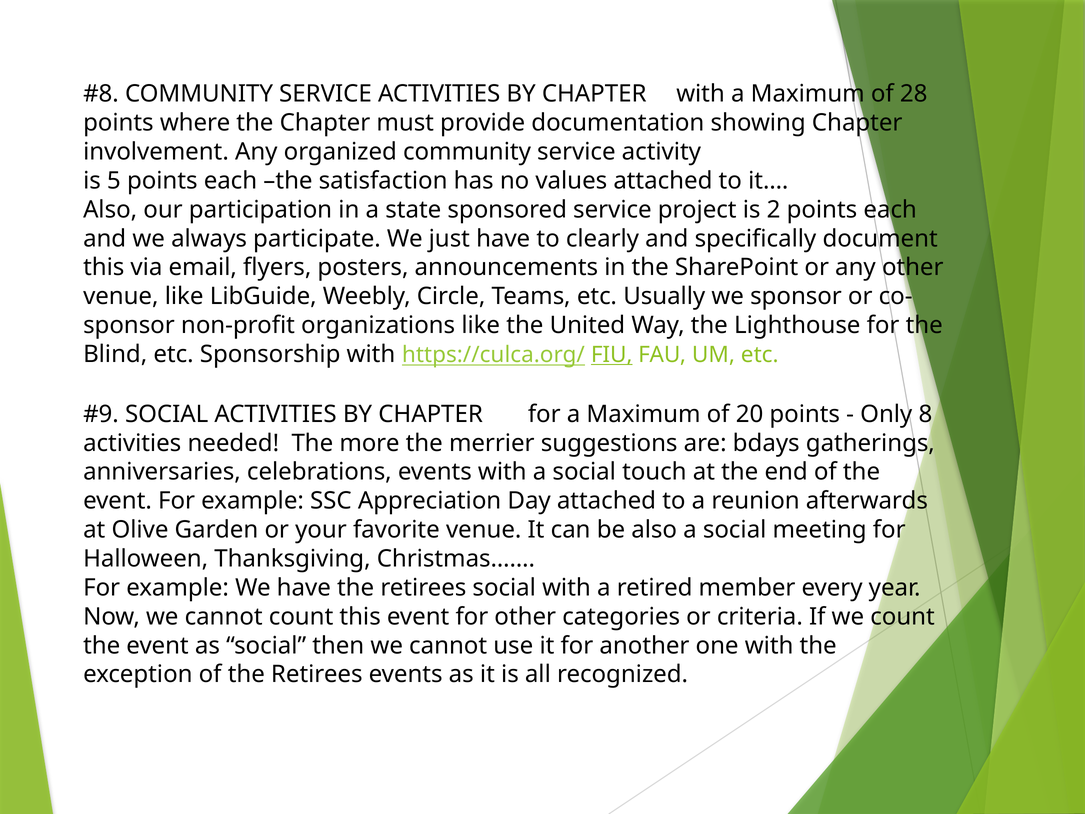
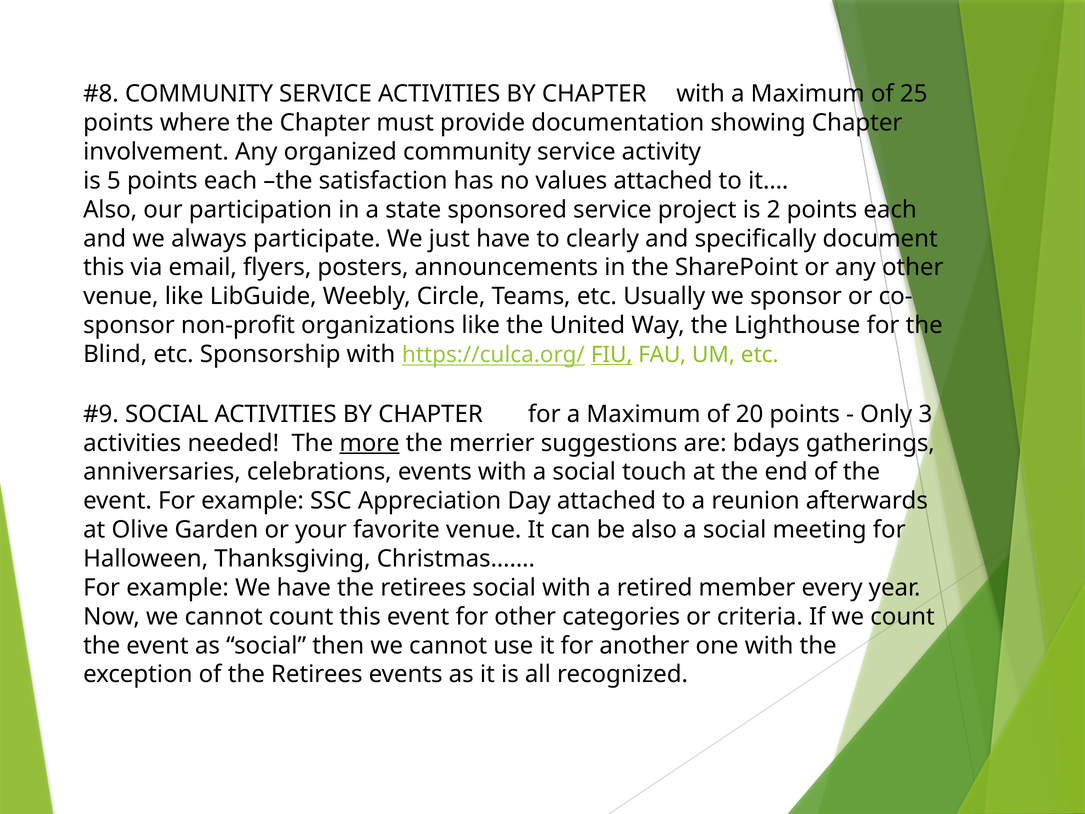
28: 28 -> 25 (914, 94)
8: 8 -> 3 (925, 414)
more underline: none -> present (369, 443)
